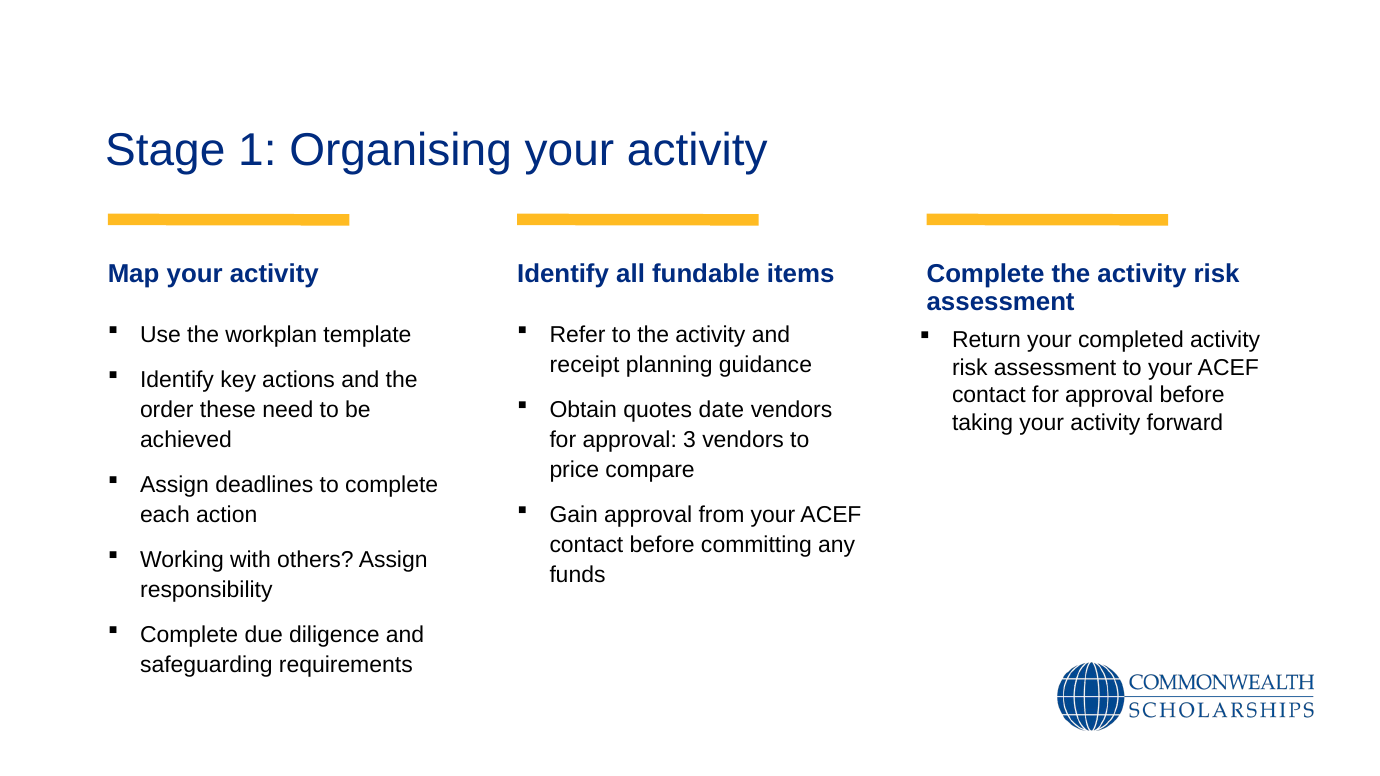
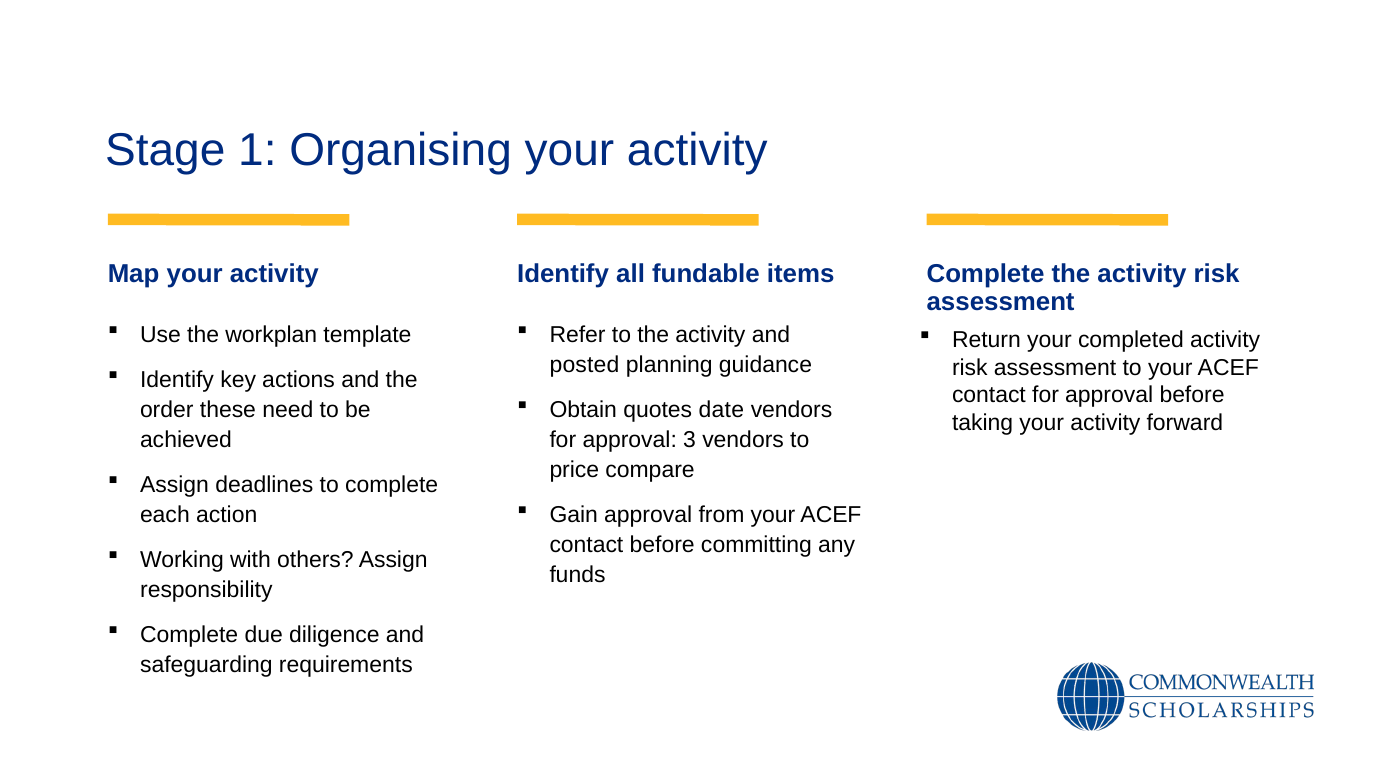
receipt: receipt -> posted (584, 365)
